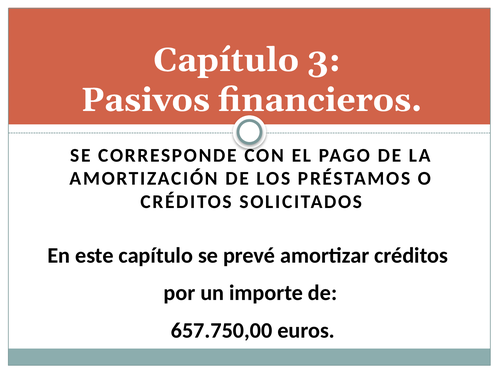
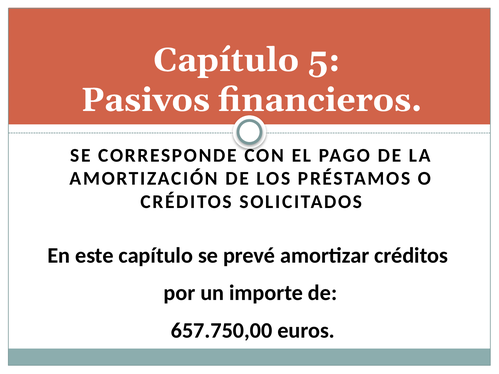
3: 3 -> 5 (324, 60)
